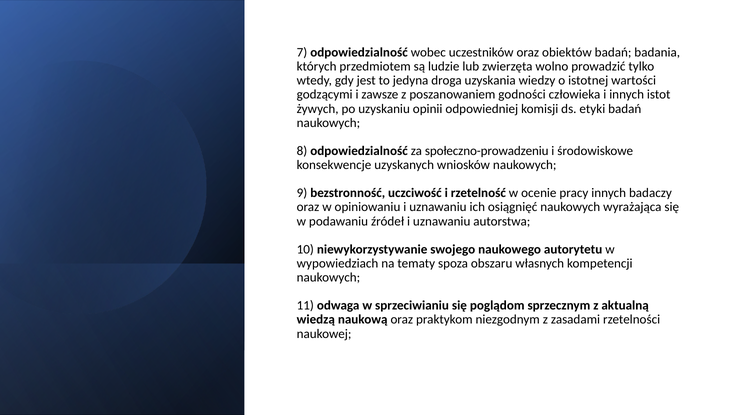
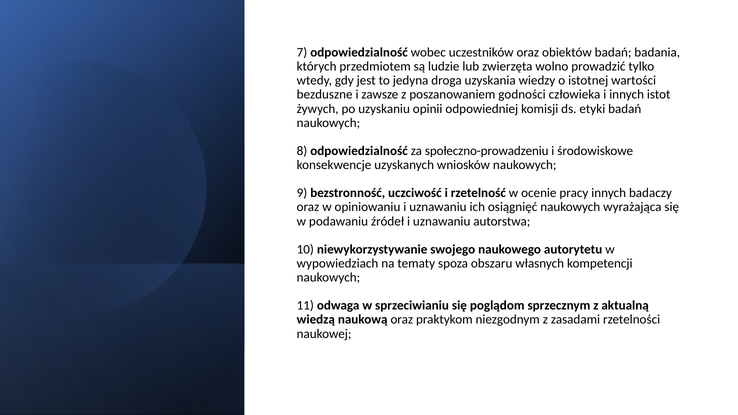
godzącymi: godzącymi -> bezduszne (325, 95)
